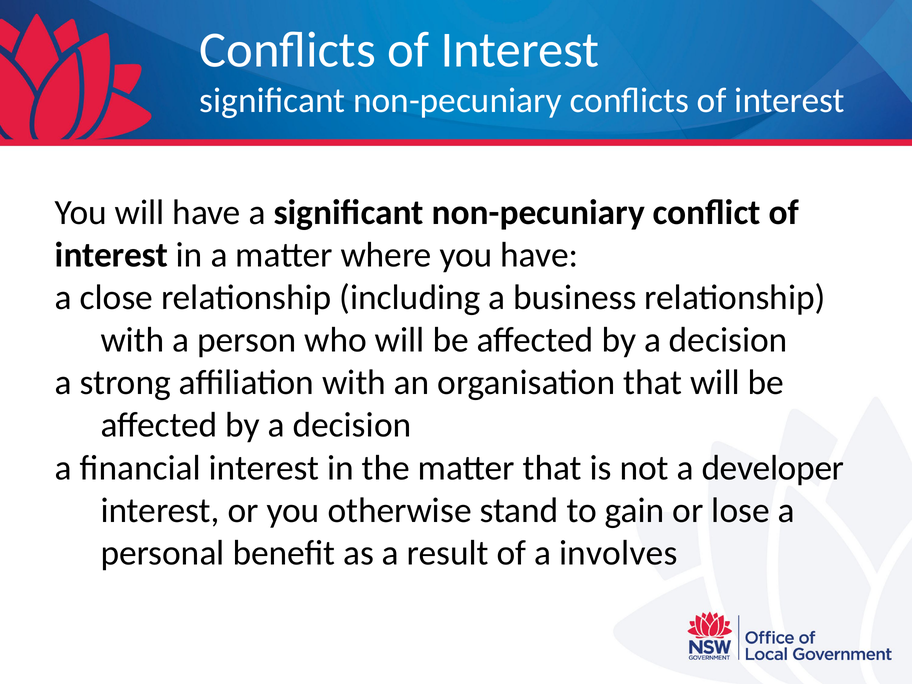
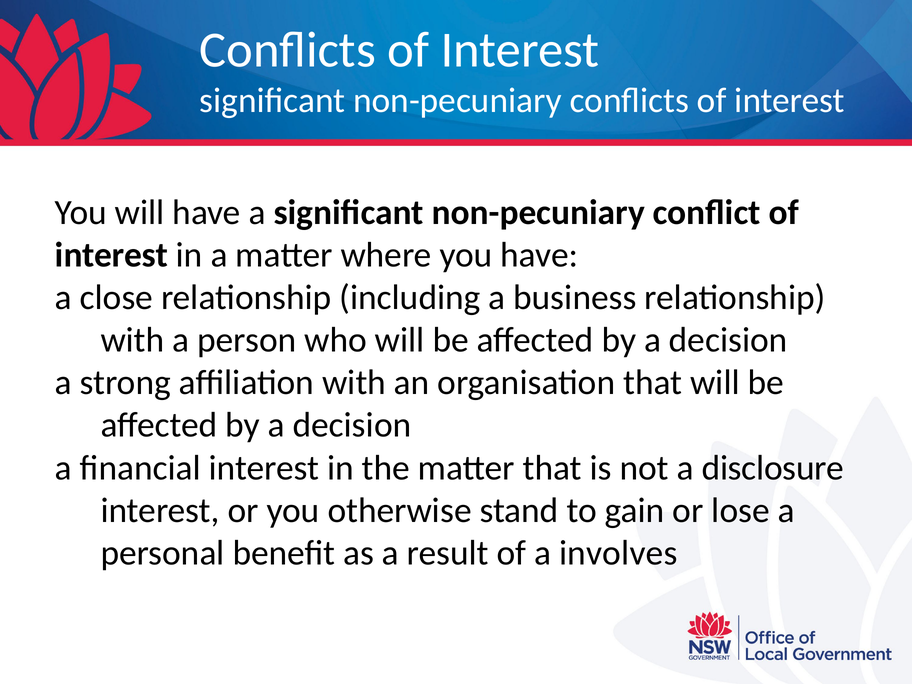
developer: developer -> disclosure (773, 468)
